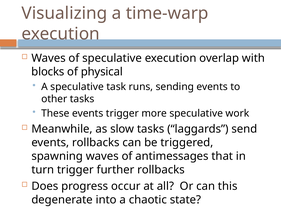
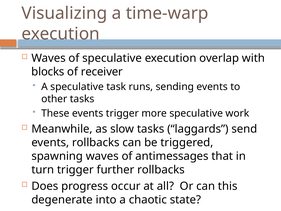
physical: physical -> receiver (102, 72)
